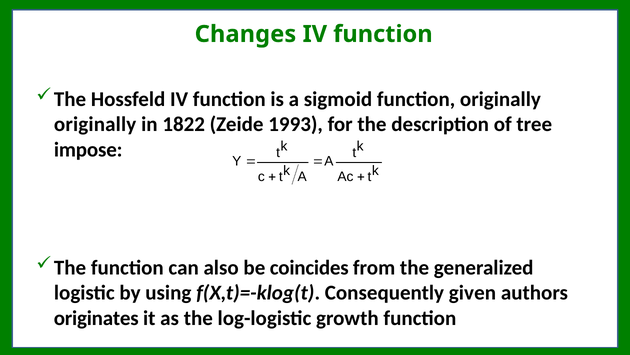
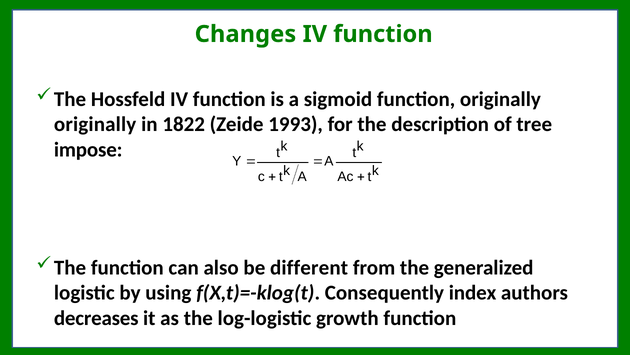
coincides: coincides -> different (309, 267)
given: given -> index (473, 292)
originates: originates -> decreases (96, 318)
